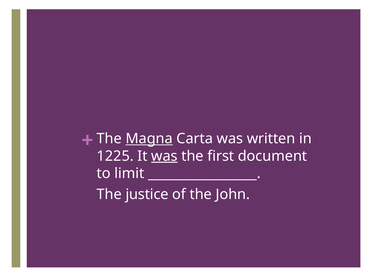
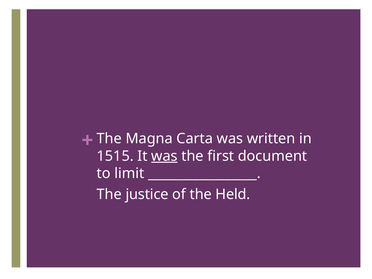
Magna underline: present -> none (149, 139)
1225: 1225 -> 1515 (115, 156)
John: John -> Held (233, 194)
